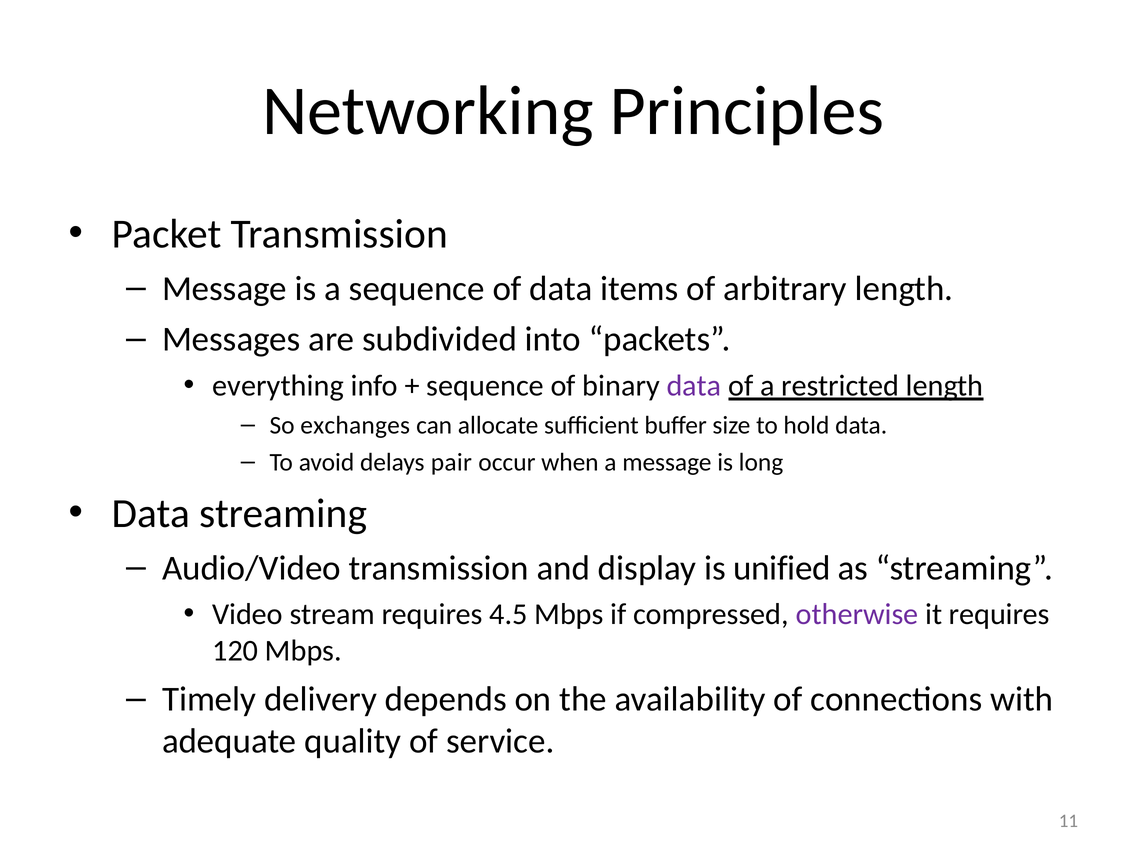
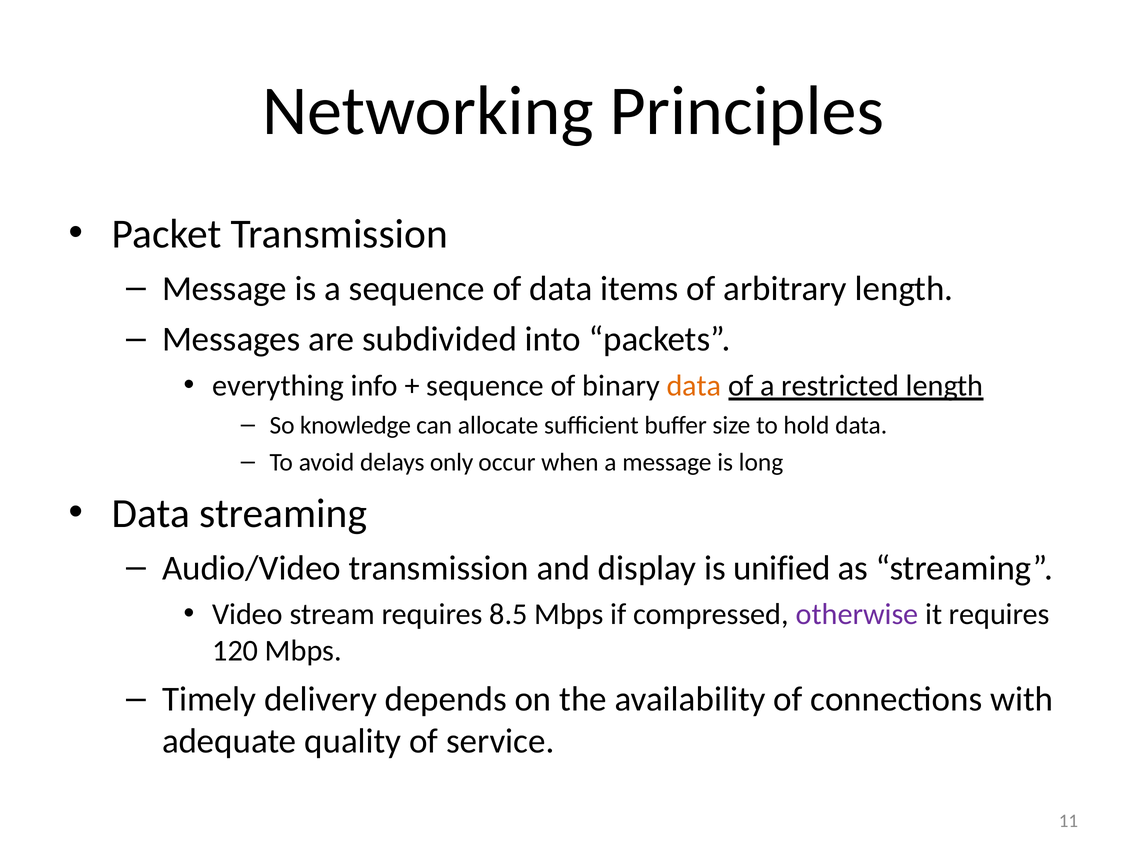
data colour: purple -> orange (694, 386)
exchanges: exchanges -> knowledge (355, 425)
pair: pair -> only (452, 462)
4.5: 4.5 -> 8.5 (508, 615)
